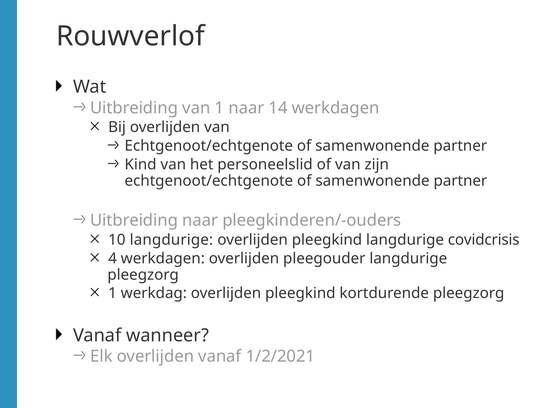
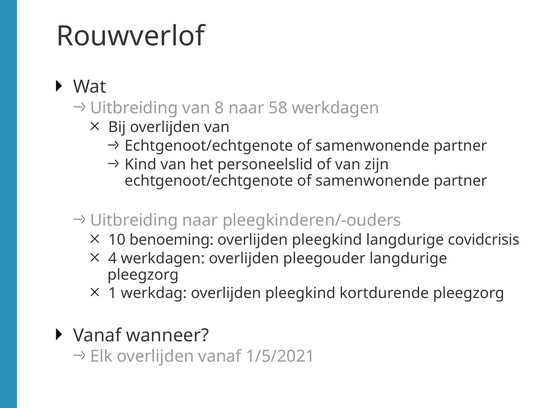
van 1: 1 -> 8 (219, 108)
14: 14 -> 58 (278, 108)
10 langdurige: langdurige -> benoeming (172, 240)
1/2/2021: 1/2/2021 -> 1/5/2021 (280, 357)
